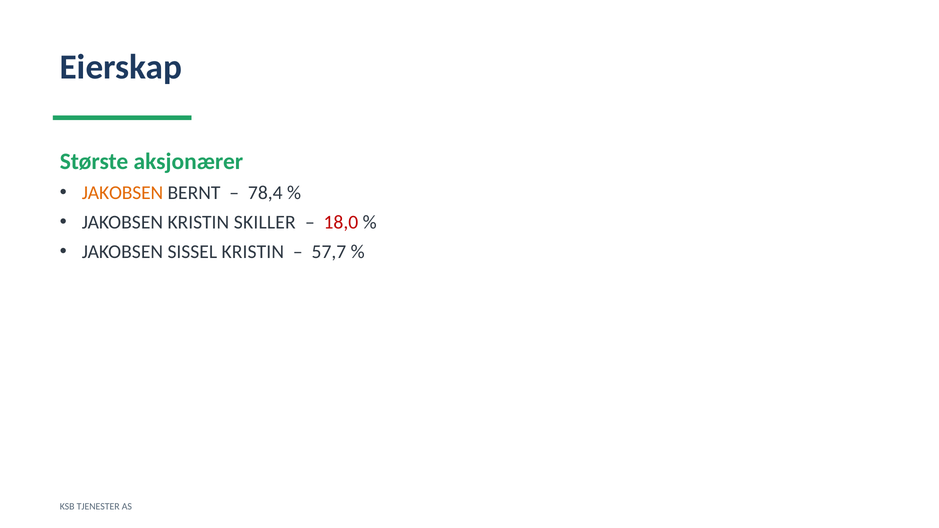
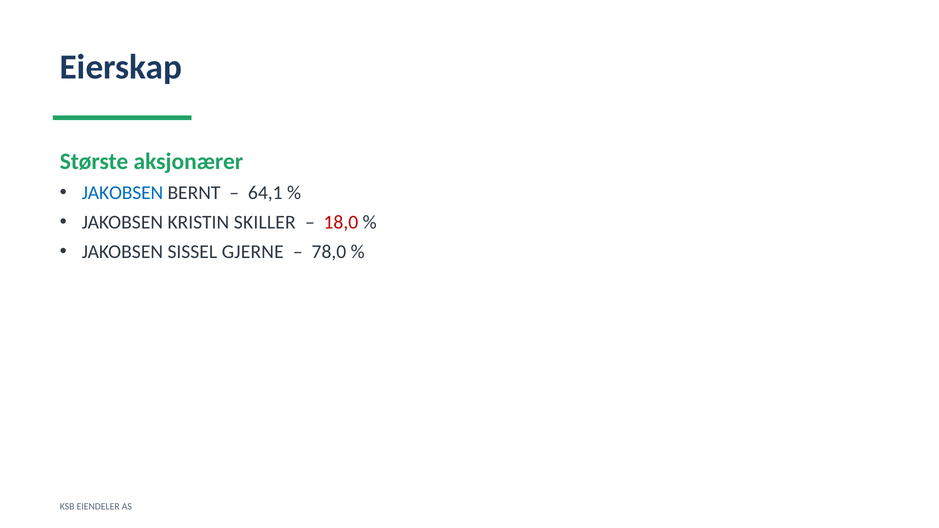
JAKOBSEN colour: orange -> blue (122, 193)
78,4: 78,4 -> 64,1 (265, 193)
SISSEL KRISTIN: KRISTIN -> GJERNE (253, 252)
57,7: 57,7 -> 78,0 (329, 252)
TJENESTER: TJENESTER -> EIENDELER (98, 507)
